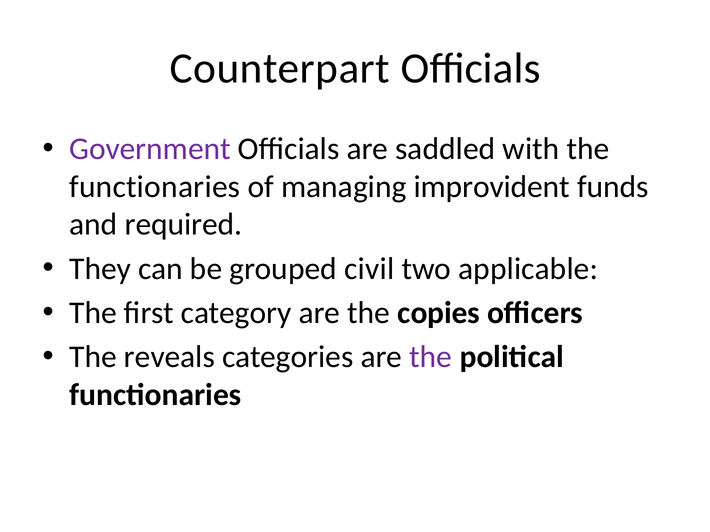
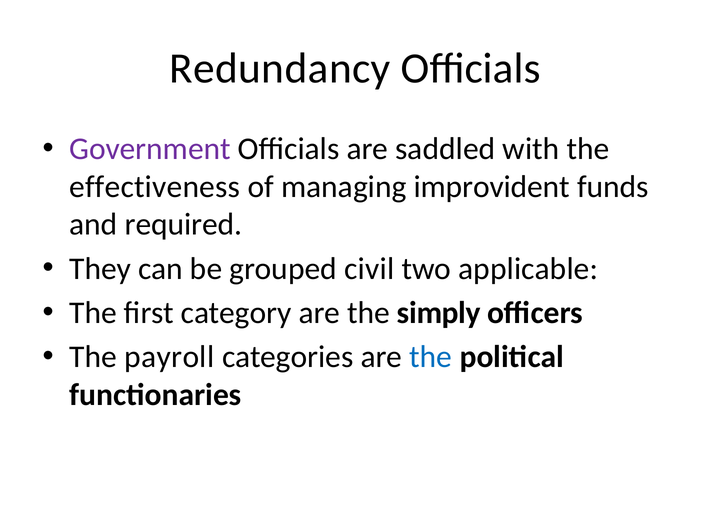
Counterpart: Counterpart -> Redundancy (280, 69)
functionaries: functionaries -> effectiveness (155, 187)
copies: copies -> simply (439, 313)
reveals: reveals -> payroll (169, 357)
the colour: purple -> blue (431, 357)
